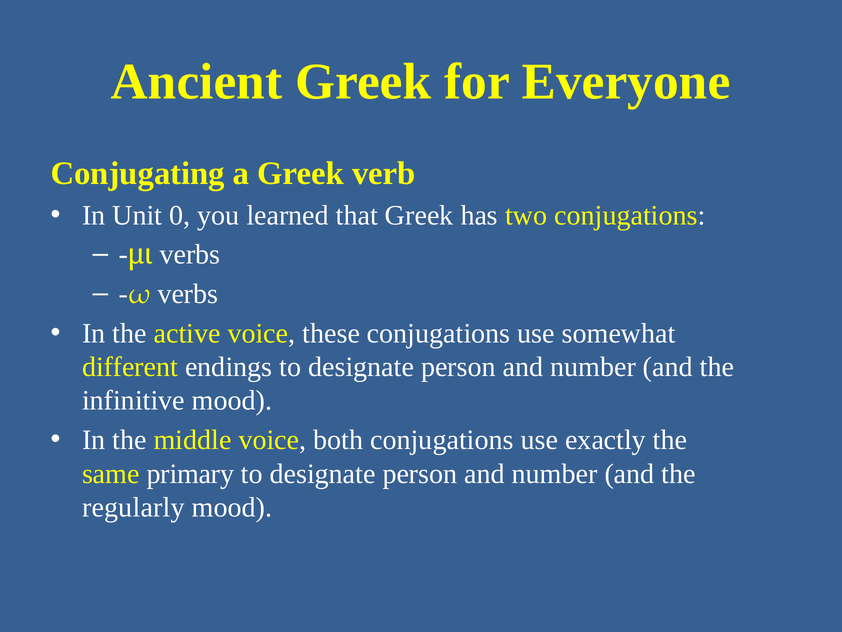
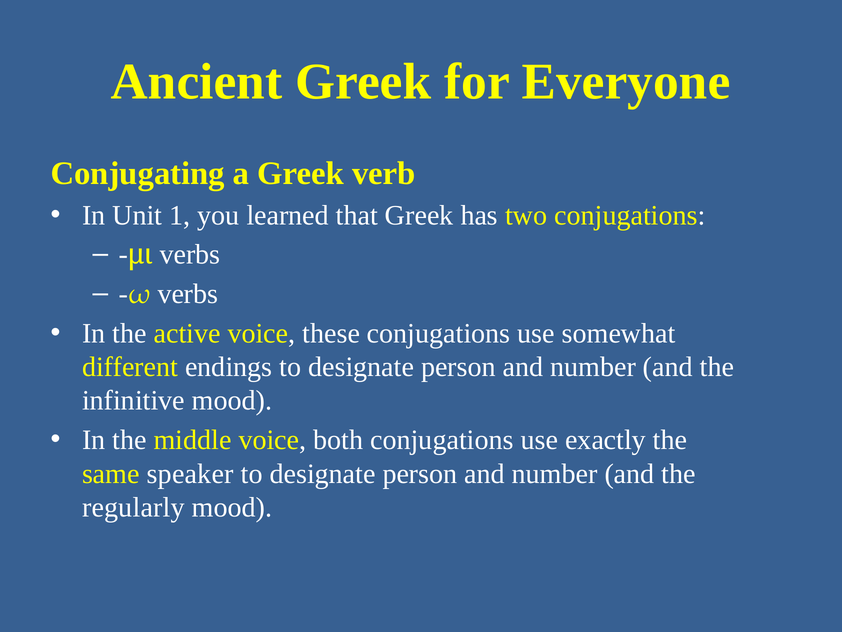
0: 0 -> 1 (180, 215)
primary: primary -> speaker (190, 473)
